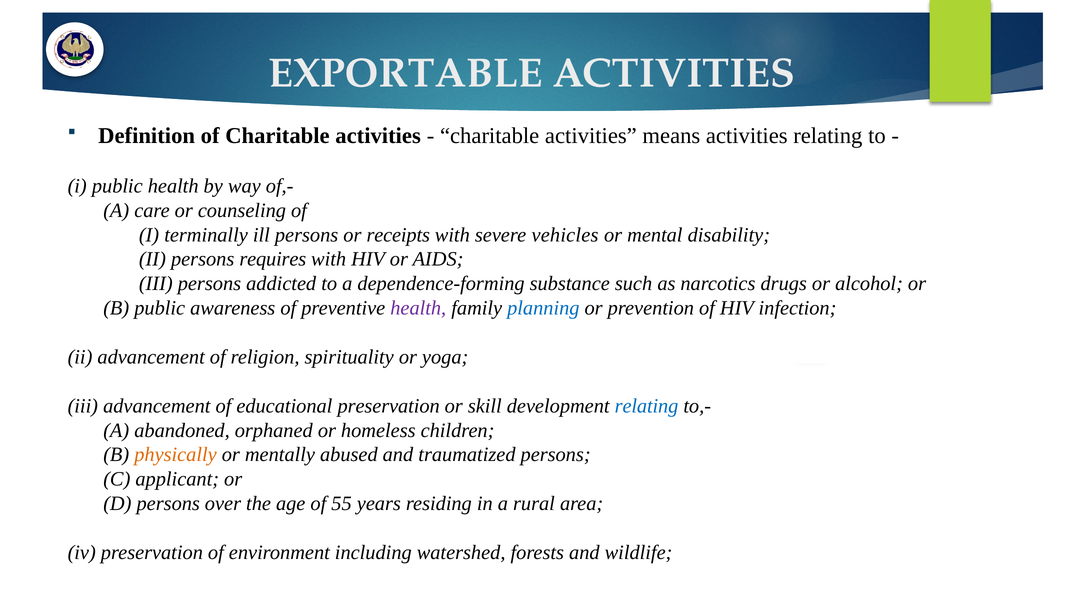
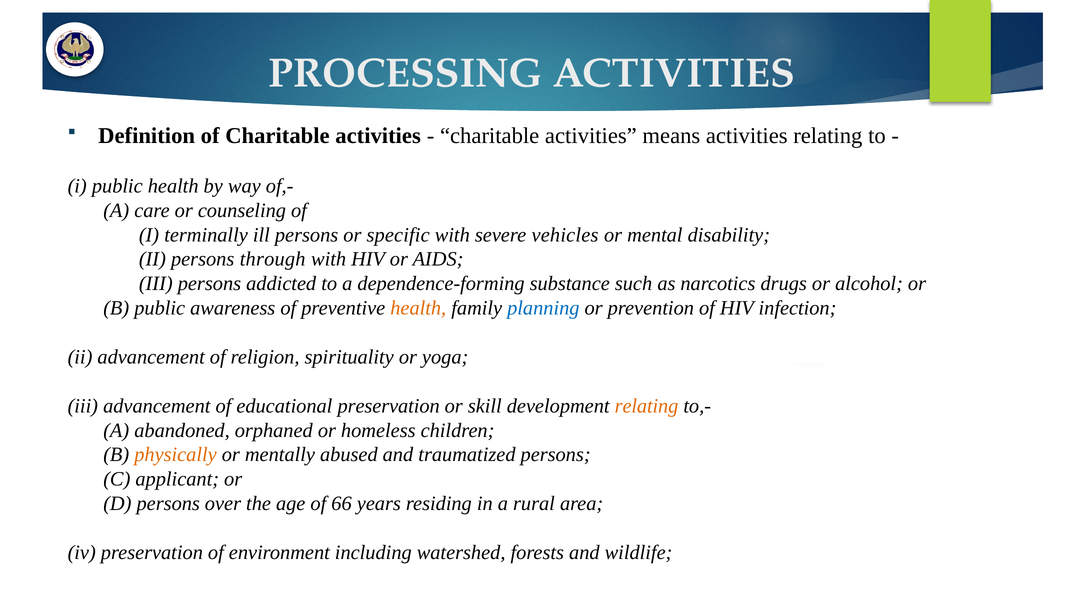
EXPORTABLE: EXPORTABLE -> PROCESSING (406, 73)
receipts: receipts -> specific (398, 235)
requires: requires -> through (273, 259)
health colour: purple -> orange (418, 308)
relating colour: blue -> orange (647, 406)
55: 55 -> 66 (342, 504)
